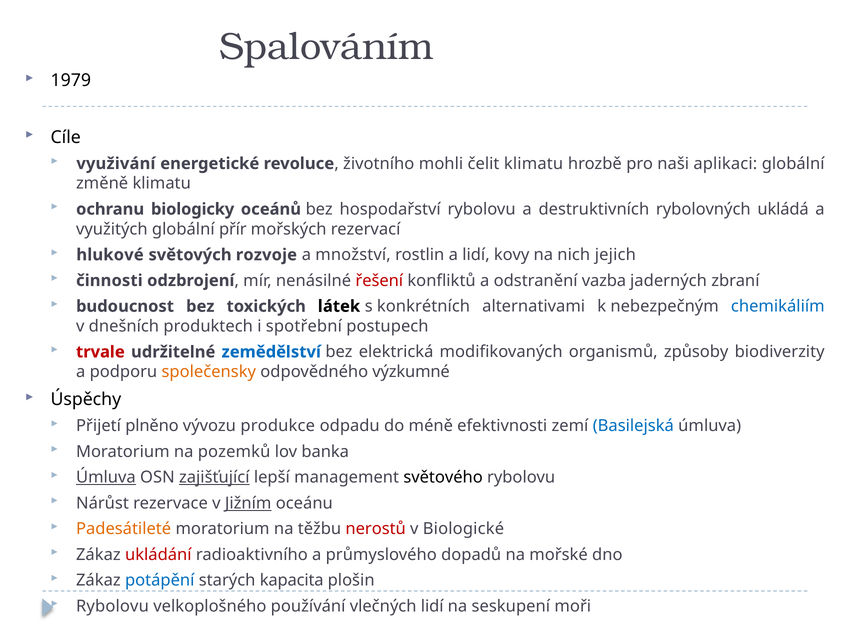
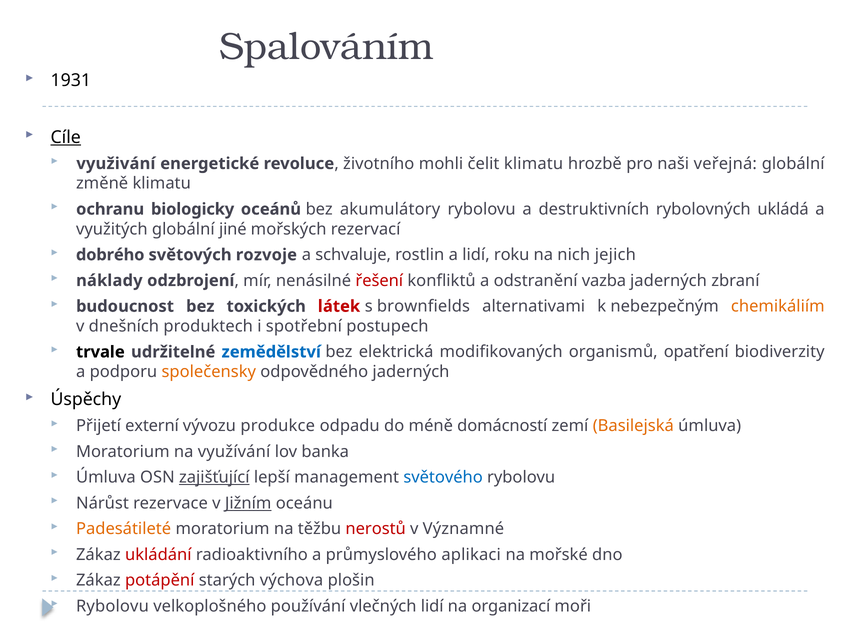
1979: 1979 -> 1931 (71, 80)
Cíle underline: none -> present (66, 137)
aplikaci: aplikaci -> veřejná (725, 163)
hospodařství: hospodařství -> akumulátory (390, 209)
přír: přír -> jiné (233, 229)
hlukové: hlukové -> dobrého (110, 255)
množství: množství -> schvaluje (353, 255)
kovy: kovy -> roku (512, 255)
činnosti: činnosti -> náklady (109, 280)
látek colour: black -> red (339, 306)
konkrétních: konkrétních -> brownfields (423, 306)
chemikáliím colour: blue -> orange (778, 306)
trvale colour: red -> black (100, 352)
způsoby: způsoby -> opatření (696, 352)
odpovědného výzkumné: výzkumné -> jaderných (411, 372)
plněno: plněno -> externí (152, 426)
efektivnosti: efektivnosti -> domácností (502, 426)
Basilejská colour: blue -> orange (633, 426)
pozemků: pozemků -> využívání (234, 451)
Úmluva underline: present -> none (106, 477)
světového colour: black -> blue (443, 477)
Biologické: Biologické -> Významné (463, 529)
dopadů: dopadů -> aplikaci (471, 554)
potápění colour: blue -> red (160, 580)
kapacita: kapacita -> výchova (292, 580)
seskupení: seskupení -> organizací (511, 606)
